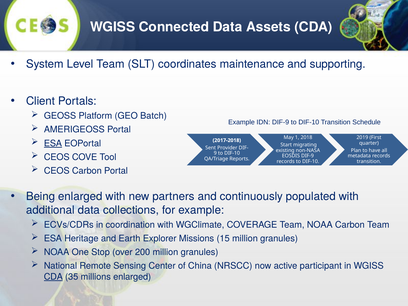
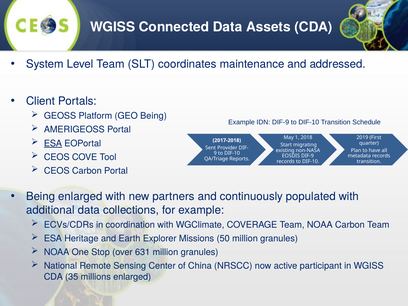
supporting: supporting -> addressed (338, 64)
GEO Batch: Batch -> Being (153, 116)
15: 15 -> 50 (223, 239)
200: 200 -> 631 (143, 252)
CDA underline: present -> none (53, 277)
